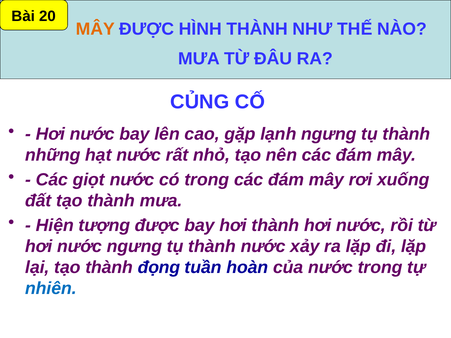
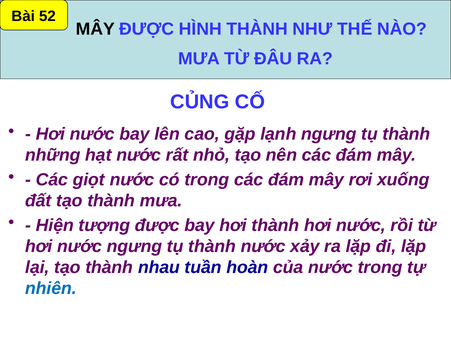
20: 20 -> 52 (48, 16)
MÂY colour: orange -> black (95, 29)
đọng: đọng -> nhau (159, 268)
